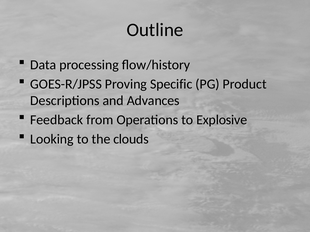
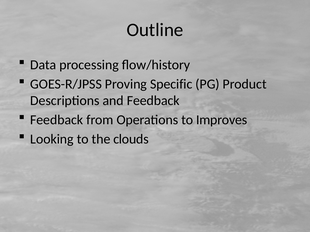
and Advances: Advances -> Feedback (153, 101)
Explosive: Explosive -> Improves (222, 120)
